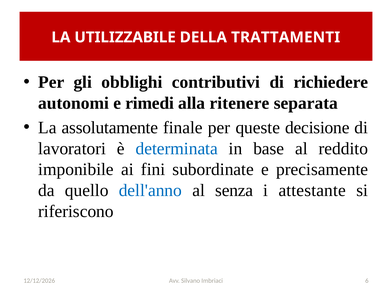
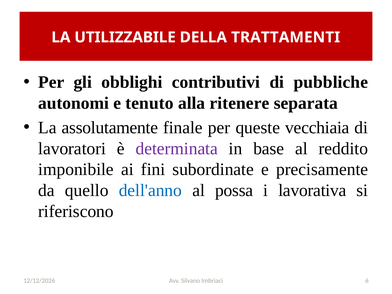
richiedere: richiedere -> pubbliche (331, 82)
rimedi: rimedi -> tenuto (149, 103)
decisione: decisione -> vecchiaia (317, 128)
determinata colour: blue -> purple (177, 149)
senza: senza -> possa (234, 190)
attestante: attestante -> lavorativa (312, 190)
